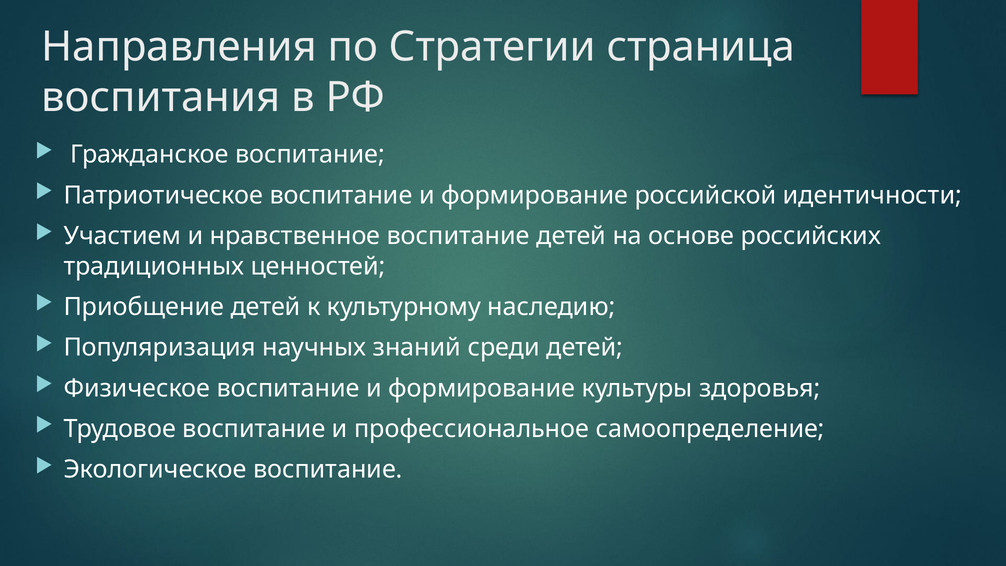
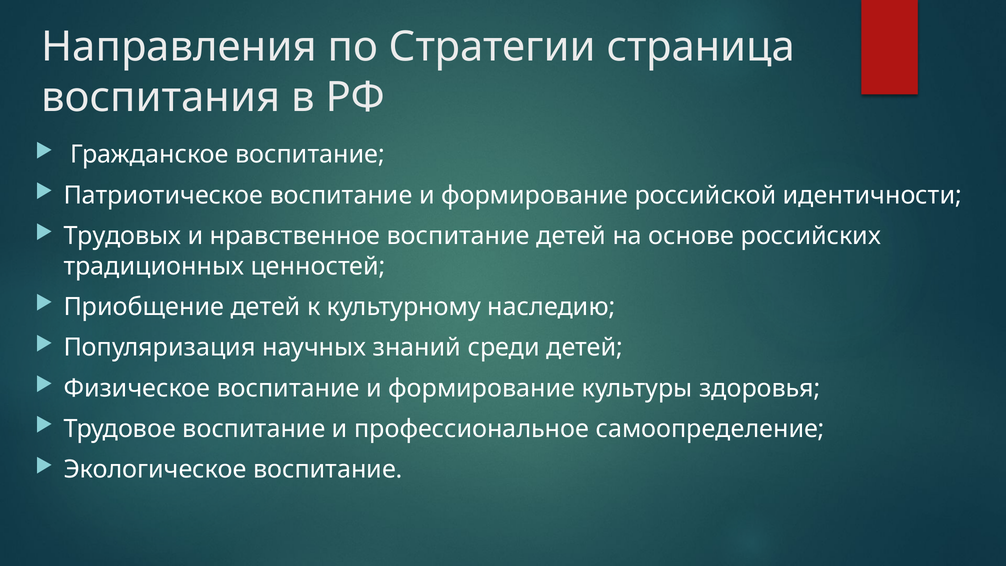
Участием: Участием -> Трудовых (122, 236)
